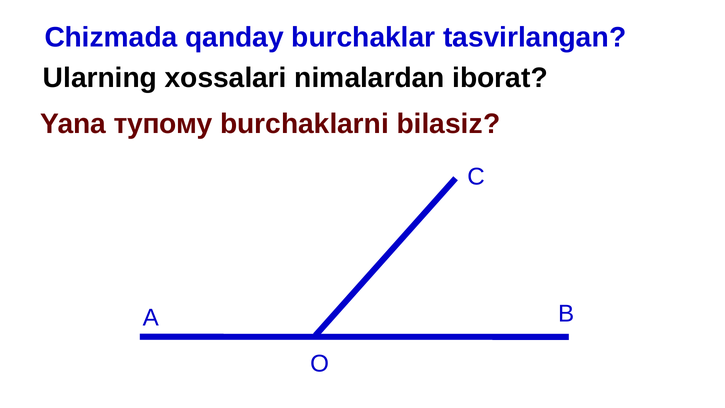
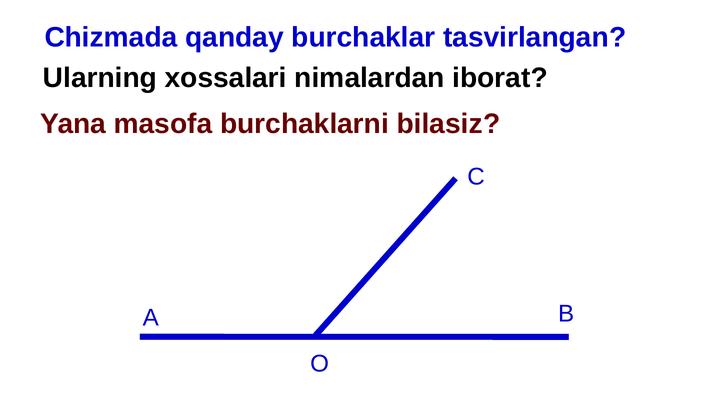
тупому: тупому -> masofa (163, 124)
